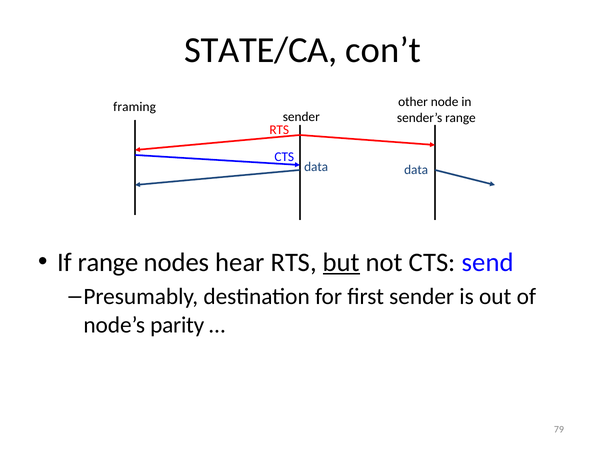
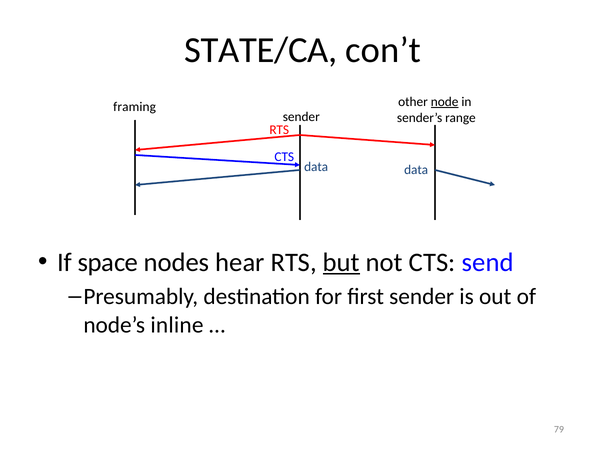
node underline: none -> present (445, 102)
If range: range -> space (108, 262)
parity: parity -> inline (177, 325)
